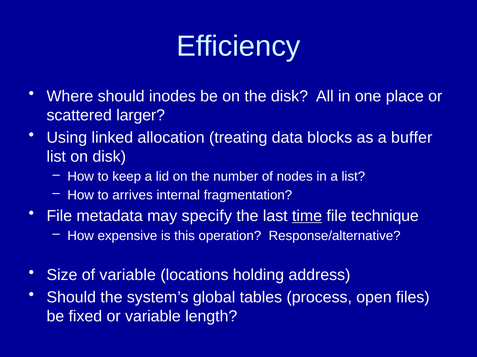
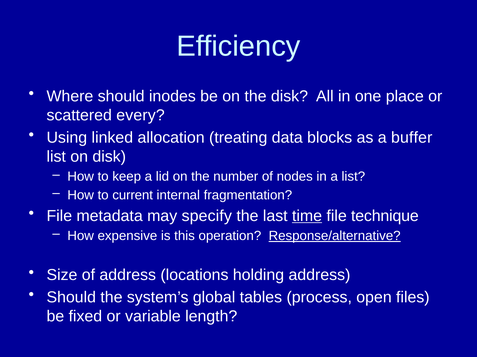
larger: larger -> every (141, 116)
arrives: arrives -> current (133, 195)
Response/alternative underline: none -> present (335, 236)
of variable: variable -> address (128, 276)
